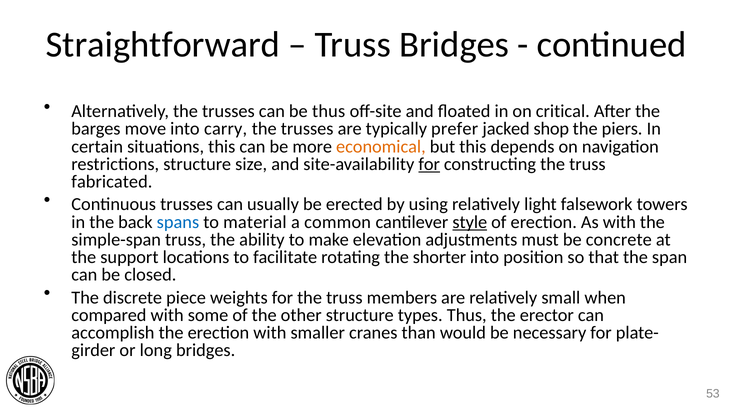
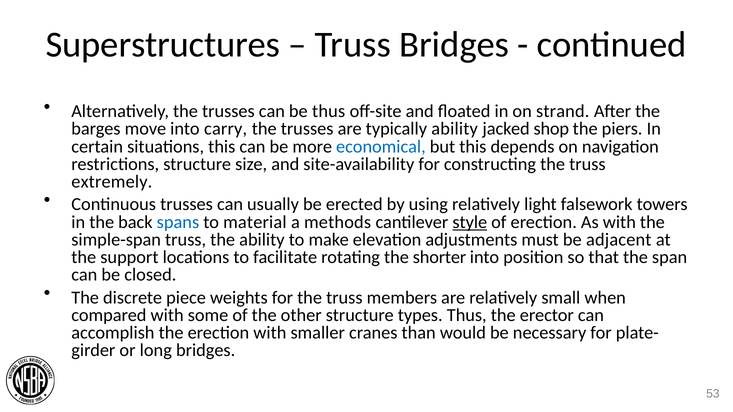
Straightforward: Straightforward -> Superstructures (163, 45)
critical: critical -> strand (563, 111)
typically prefer: prefer -> ability (455, 129)
economical colour: orange -> blue (381, 147)
for underline: present -> none (429, 164)
fabricated: fabricated -> extremely (112, 182)
common: common -> methods (338, 222)
concrete: concrete -> adjacent (619, 240)
